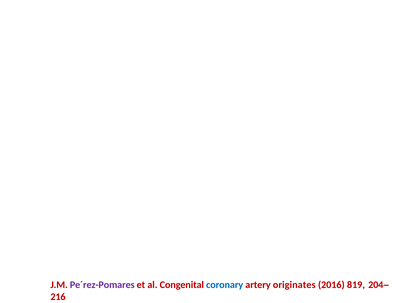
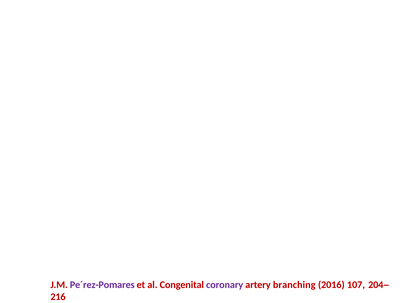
coronary colour: blue -> purple (225, 286)
originates: originates -> branching (294, 286)
819: 819 -> 107 (356, 286)
